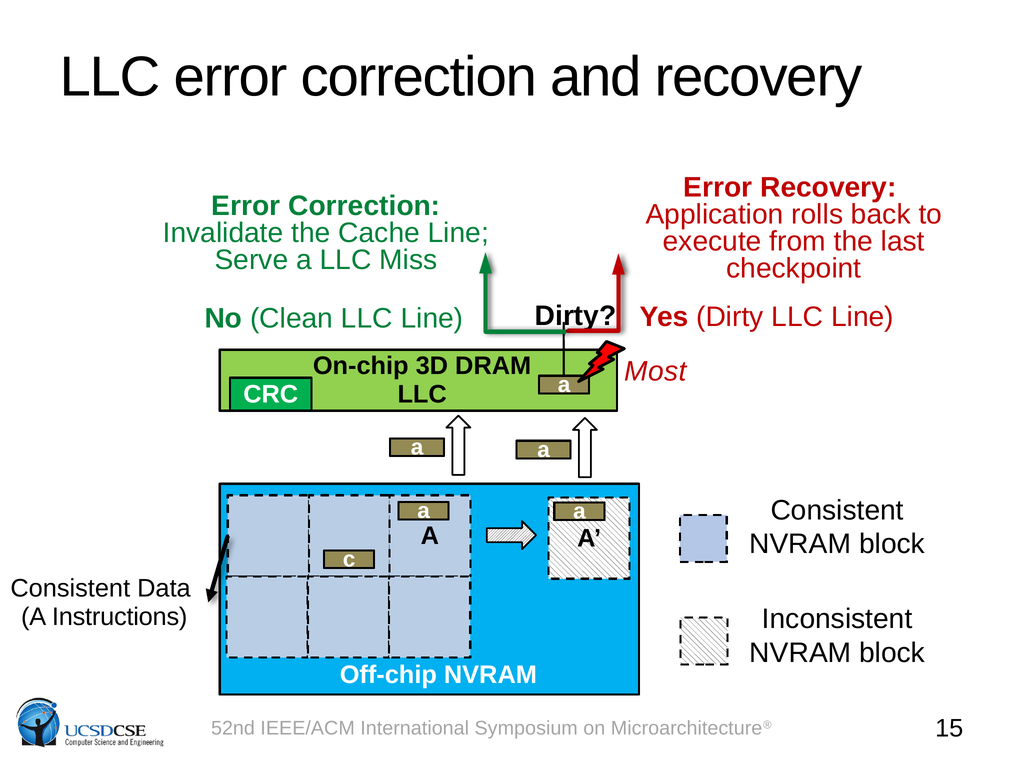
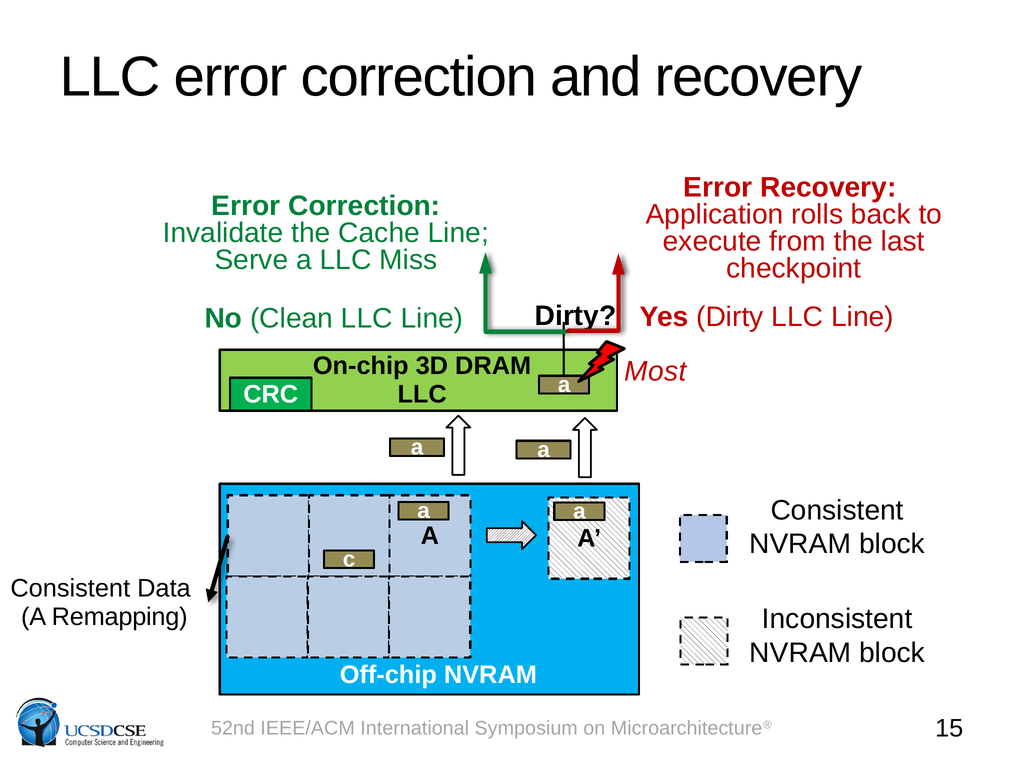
Instructions: Instructions -> Remapping (120, 617)
